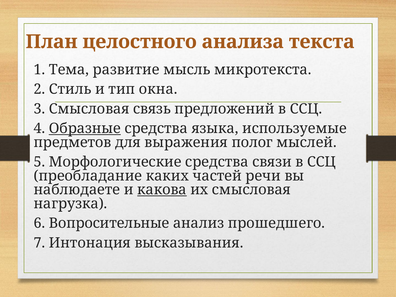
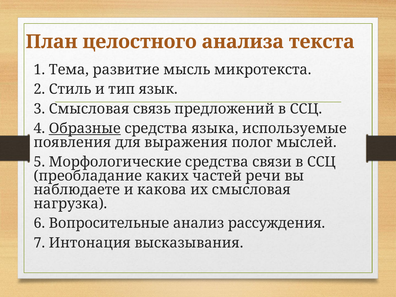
окна: окна -> язык (158, 89)
предметов: предметов -> появления (72, 142)
какова underline: present -> none (162, 190)
прошедшего: прошедшего -> рассуждения (277, 223)
